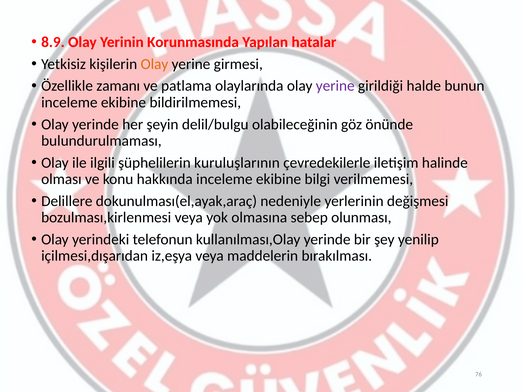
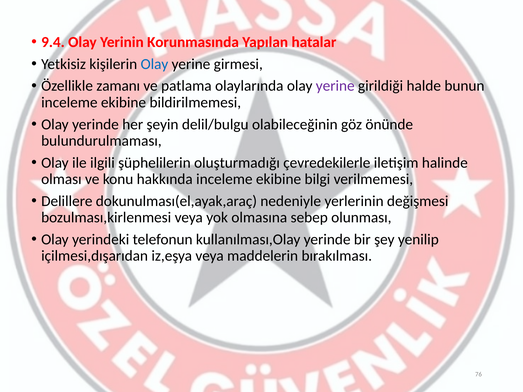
8.9: 8.9 -> 9.4 (53, 42)
Olay colour: orange -> blue (154, 64)
kuruluşlarının: kuruluşlarının -> oluşturmadığı (237, 163)
